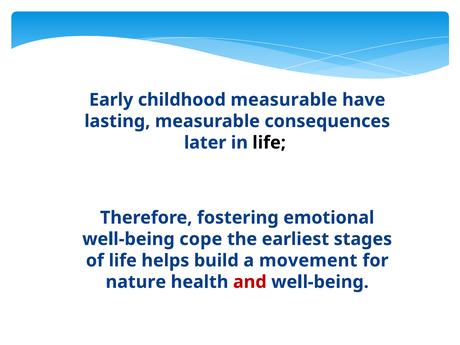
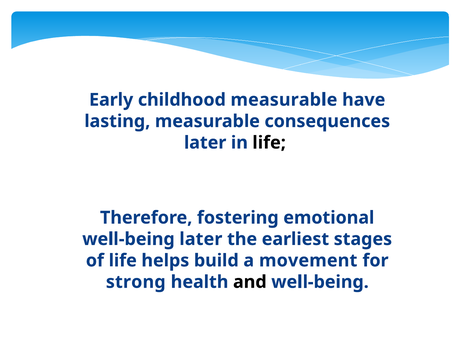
well-being cope: cope -> later (201, 239)
nature: nature -> strong (136, 282)
and colour: red -> black (250, 282)
